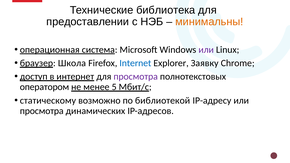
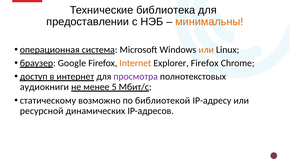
или colour: purple -> orange (206, 50)
Школа: Школа -> Google (72, 63)
Internet colour: blue -> orange (135, 63)
Explorer Заявку: Заявку -> Firefox (205, 63)
оператором: оператором -> аудиокниги (44, 87)
просмотра: просмотра -> ресурсной (42, 111)
